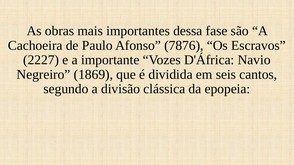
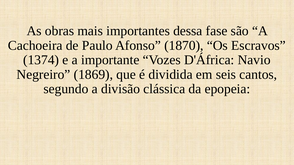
7876: 7876 -> 1870 (184, 45)
2227: 2227 -> 1374 (41, 60)
